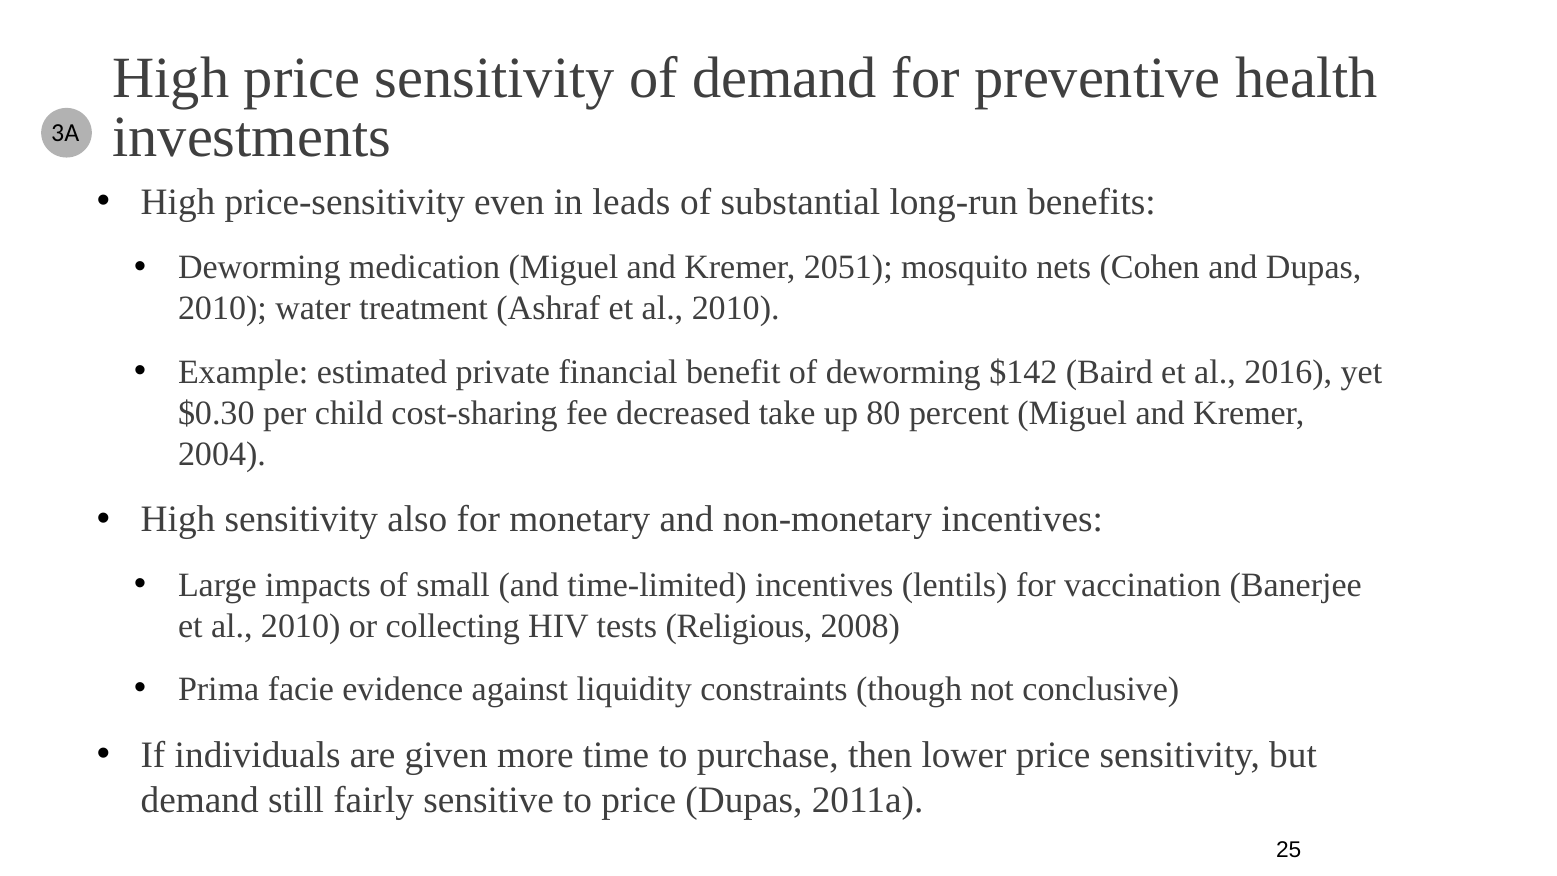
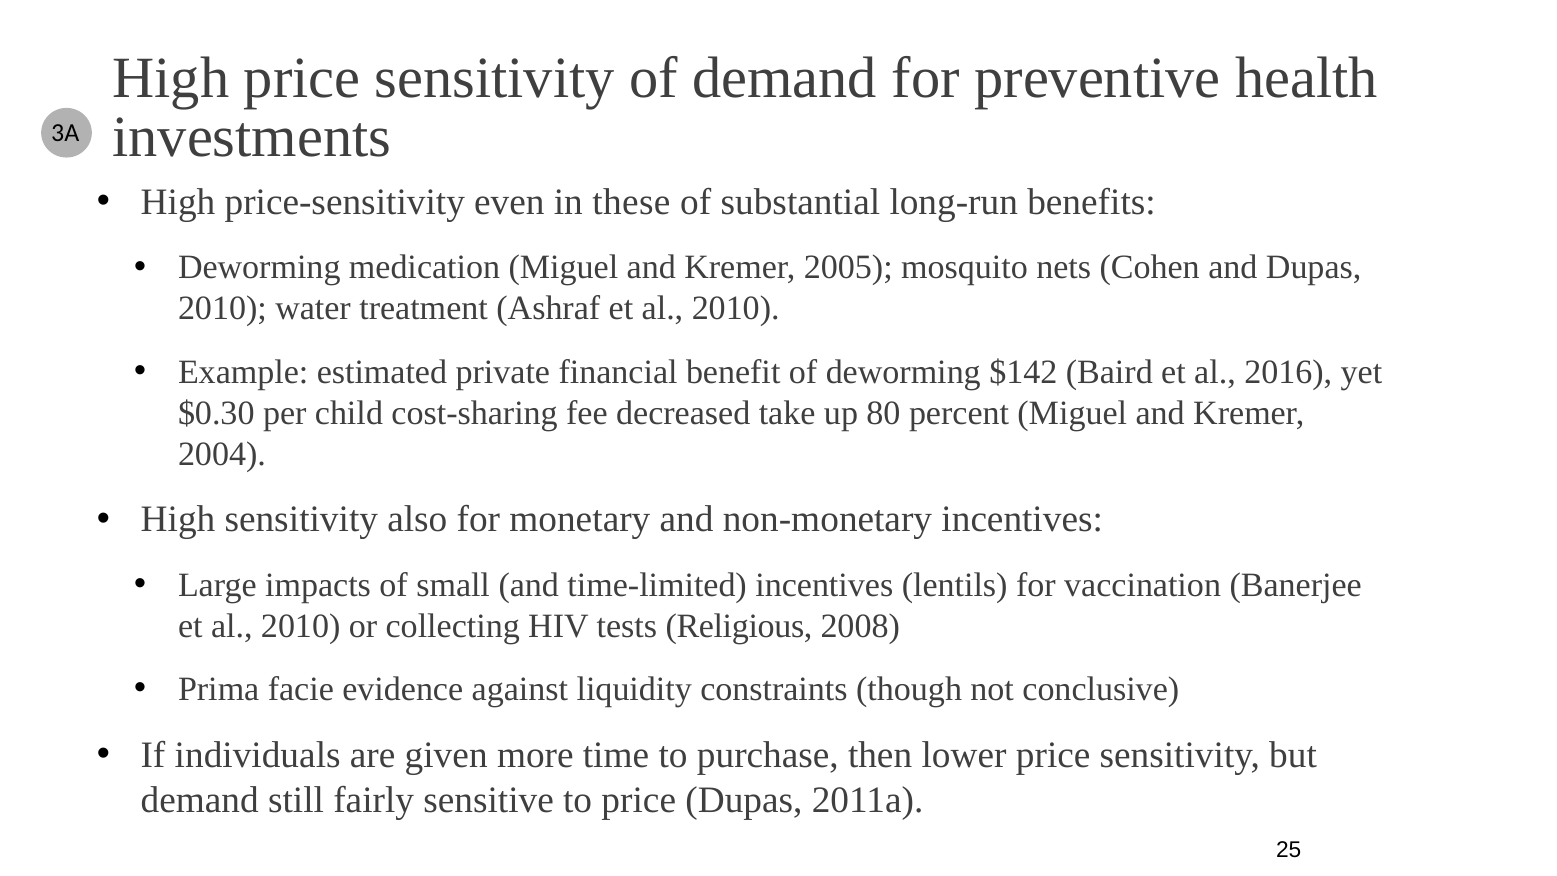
leads: leads -> these (631, 202)
2051: 2051 -> 2005 (848, 268)
